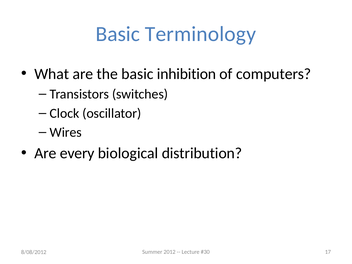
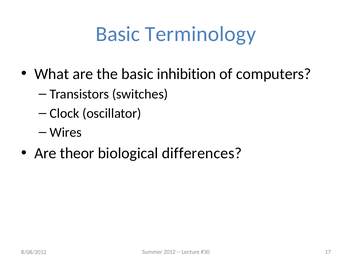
every: every -> theor (77, 153)
distribution: distribution -> differences (202, 153)
